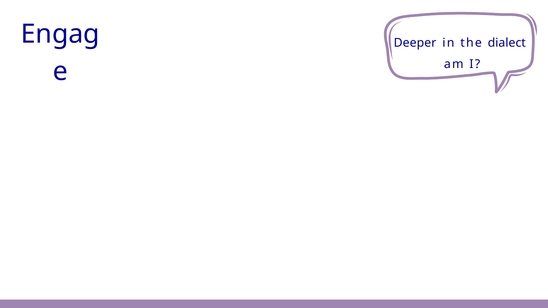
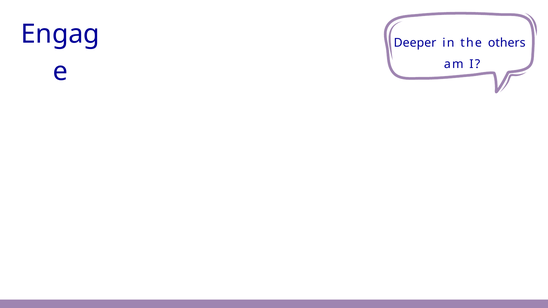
dialect: dialect -> others (507, 43)
